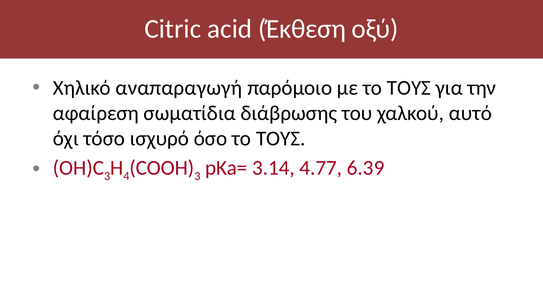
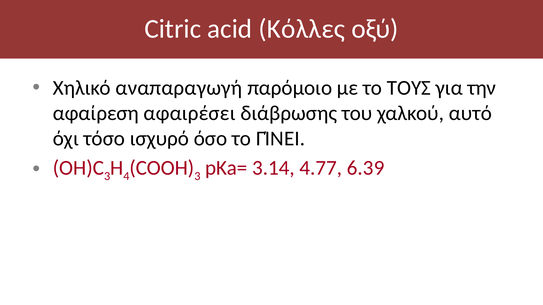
Έκθεση: Έκθεση -> Κόλλες (302, 29)
σωματίδια: σωματίδια -> αφαιρέσει (190, 113)
όσο το ΤΟΥΣ: ΤΟΥΣ -> ΓΊΝΕΙ (281, 139)
